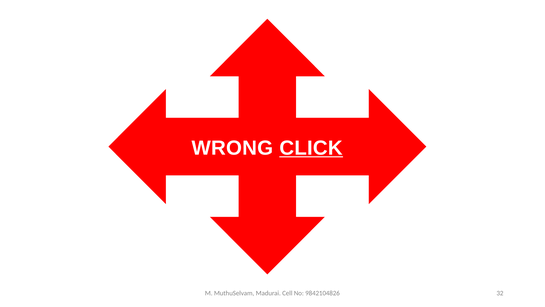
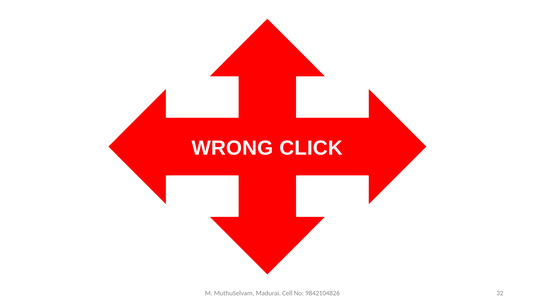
CLICK underline: present -> none (311, 148)
